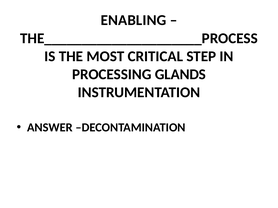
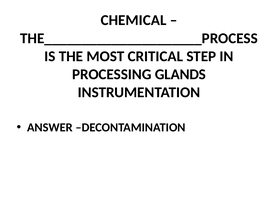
ENABLING: ENABLING -> CHEMICAL (134, 20)
